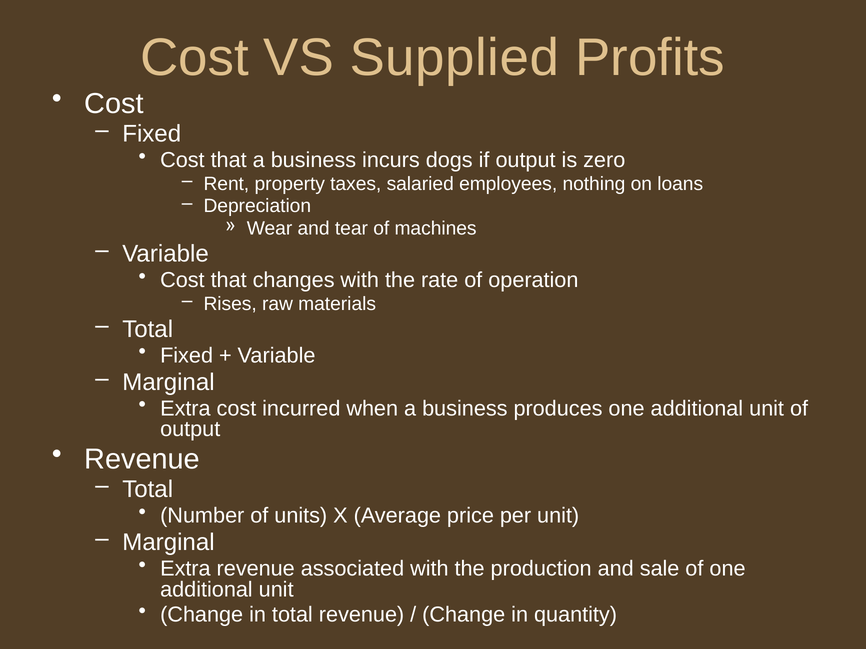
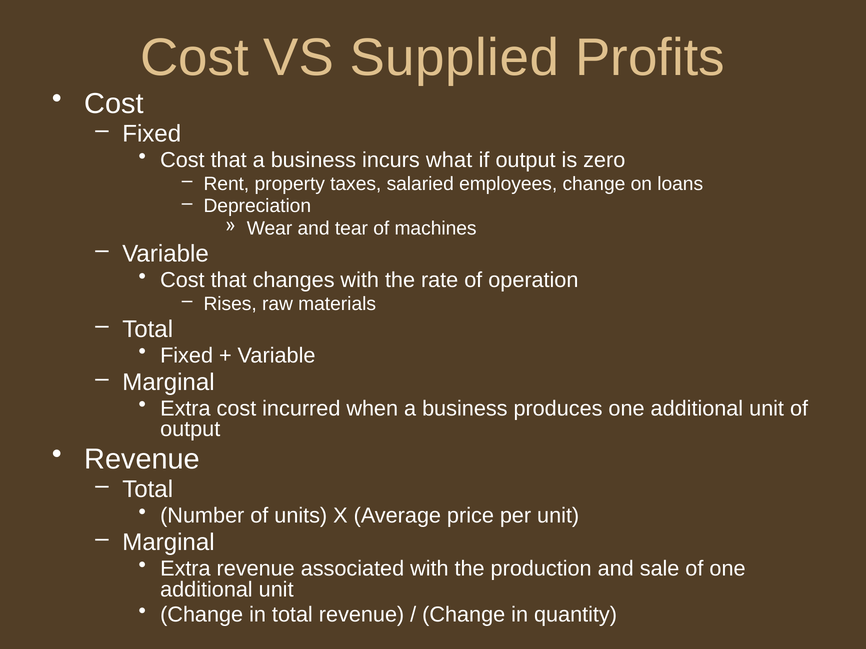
dogs: dogs -> what (449, 160)
employees nothing: nothing -> change (594, 184)
